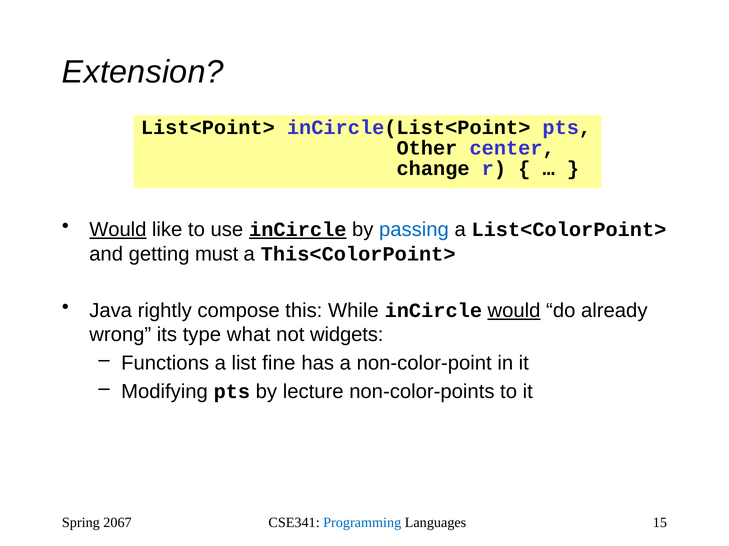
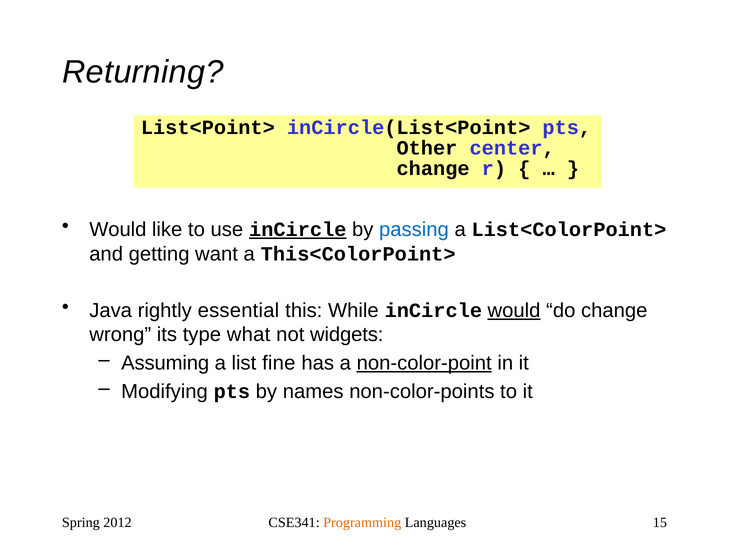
Extension: Extension -> Returning (143, 72)
Would underline: present -> none (118, 230)
must: must -> want (217, 254)
compose: compose -> essential (238, 311)
do already: already -> change (614, 311)
Functions: Functions -> Assuming (165, 364)
non-color-point underline: none -> present (424, 364)
lecture: lecture -> names (313, 392)
2067: 2067 -> 2012 (118, 523)
Programming colour: blue -> orange (362, 523)
